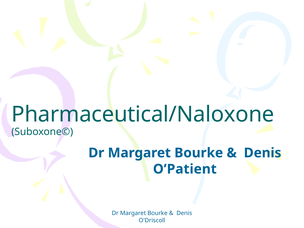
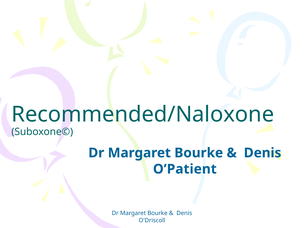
Pharmaceutical/Naloxone: Pharmaceutical/Naloxone -> Recommended/Naloxone (143, 114)
